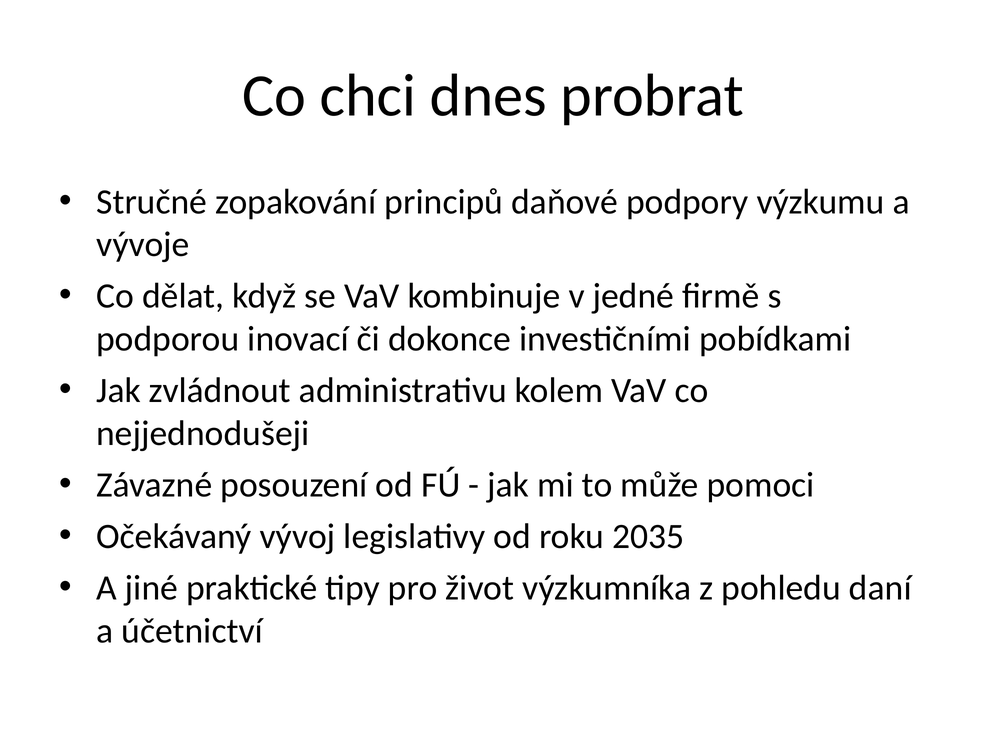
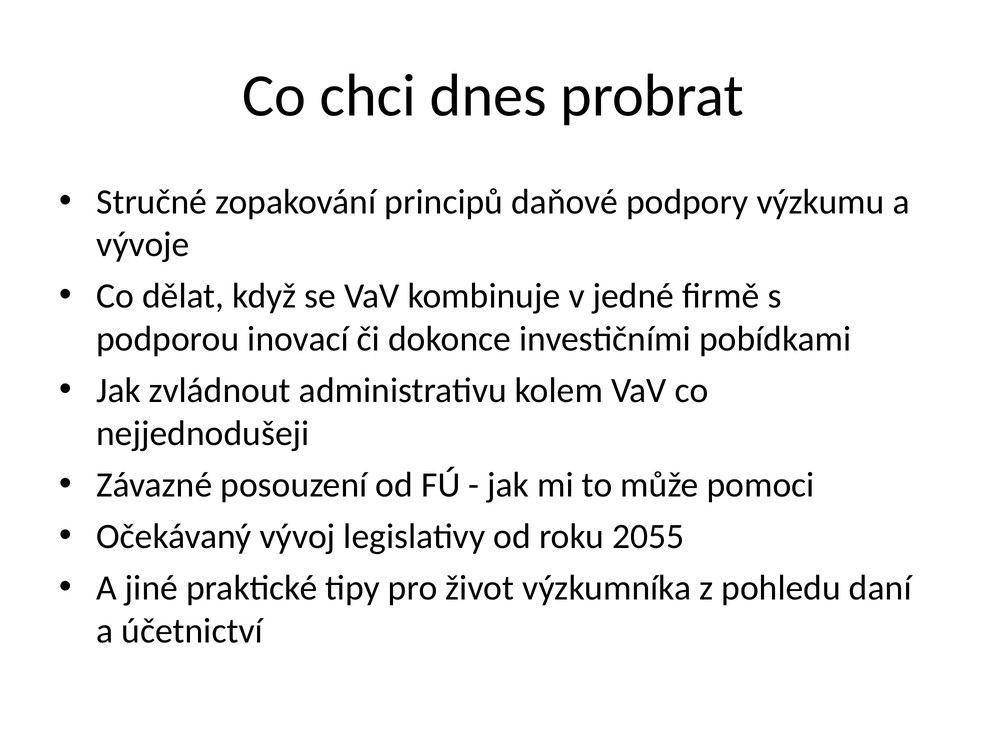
2035: 2035 -> 2055 (648, 536)
